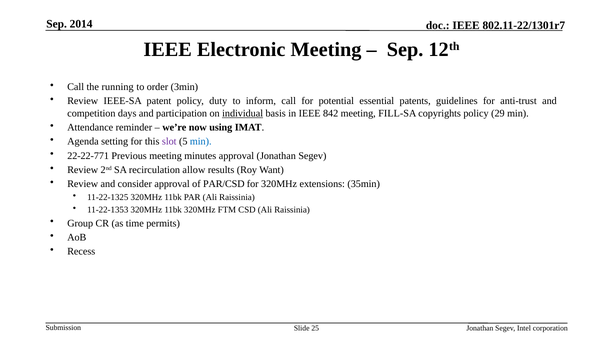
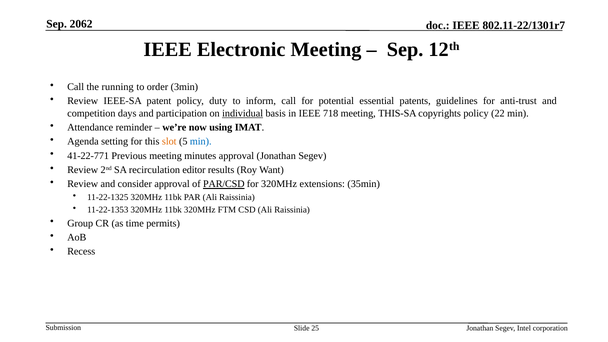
2014: 2014 -> 2062 (81, 24)
842: 842 -> 718 (331, 113)
FILL-SA: FILL-SA -> THIS-SA (397, 113)
29: 29 -> 22 (498, 113)
slot colour: purple -> orange (169, 142)
22-22-771: 22-22-771 -> 41-22-771 (88, 156)
allow: allow -> editor (194, 170)
PAR/CSD underline: none -> present (224, 184)
